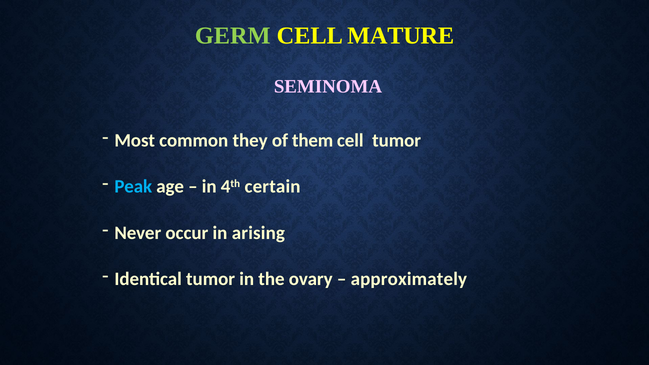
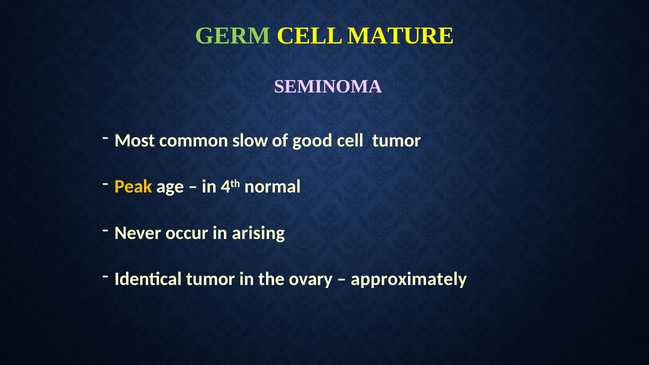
they: they -> slow (250, 141)
them: them -> good (312, 141)
Peak colour: light blue -> yellow (133, 187)
certain: certain -> normal (273, 187)
